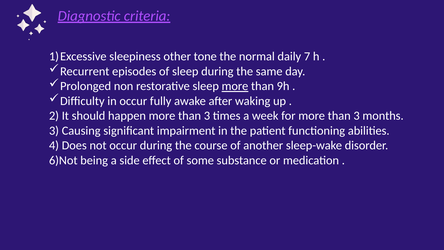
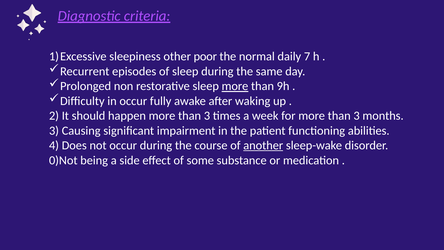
tone: tone -> poor (205, 57)
another underline: none -> present (263, 145)
6)Not: 6)Not -> 0)Not (63, 160)
